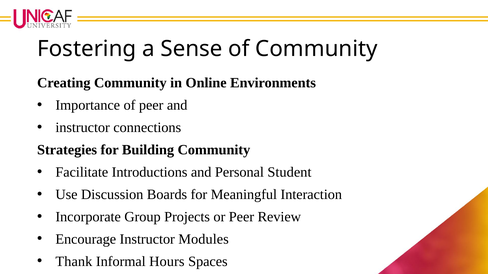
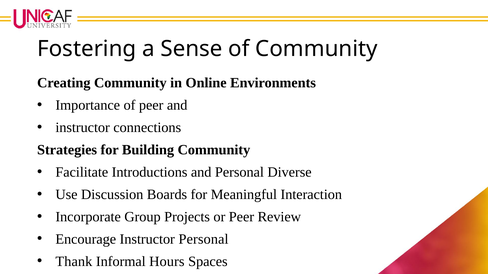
Student: Student -> Diverse (290, 172)
Instructor Modules: Modules -> Personal (204, 239)
